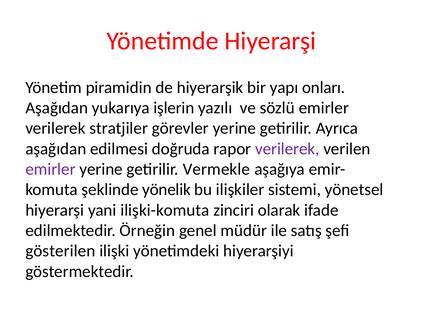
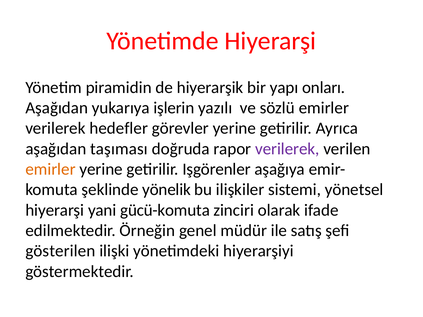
stratjiler: stratjiler -> hedefler (119, 128)
edilmesi: edilmesi -> taşıması (119, 149)
emirler colour: purple -> orange (51, 169)
Vermekle: Vermekle -> Işgörenler (217, 169)
ilişki-komuta: ilişki-komuta -> gücü-komuta (165, 210)
